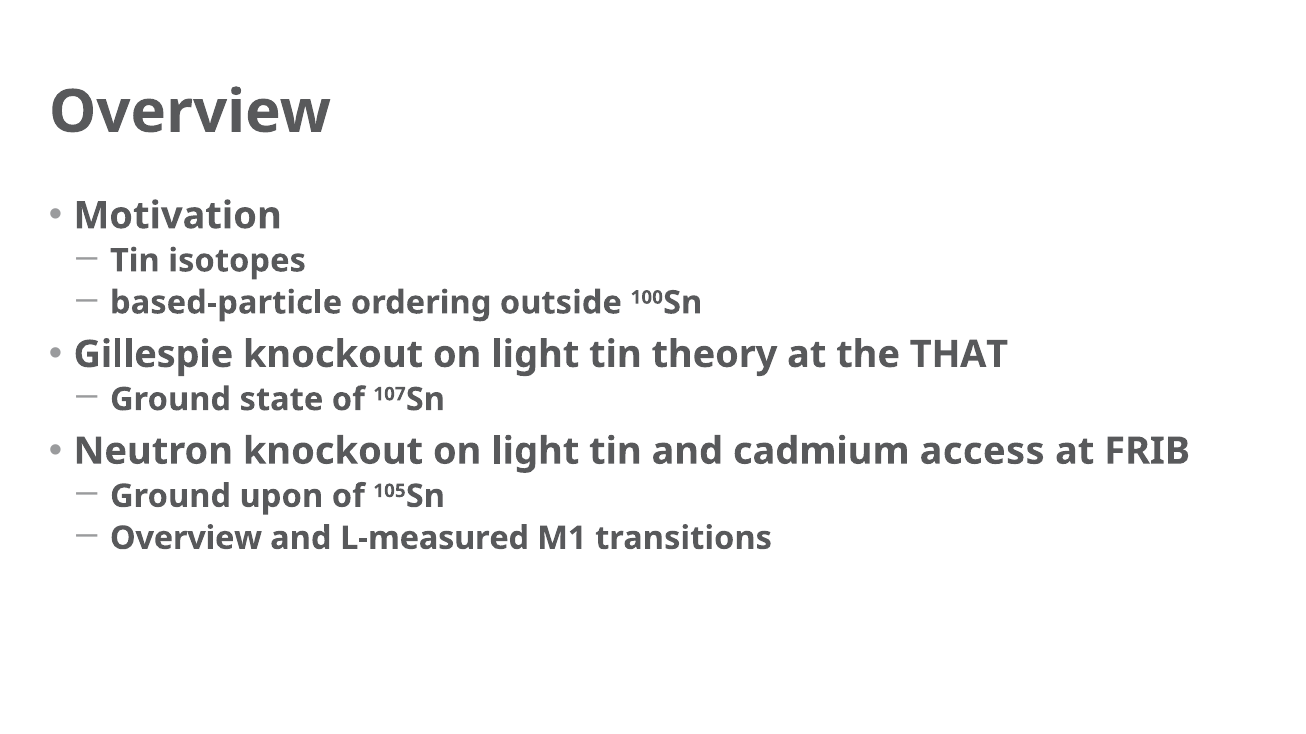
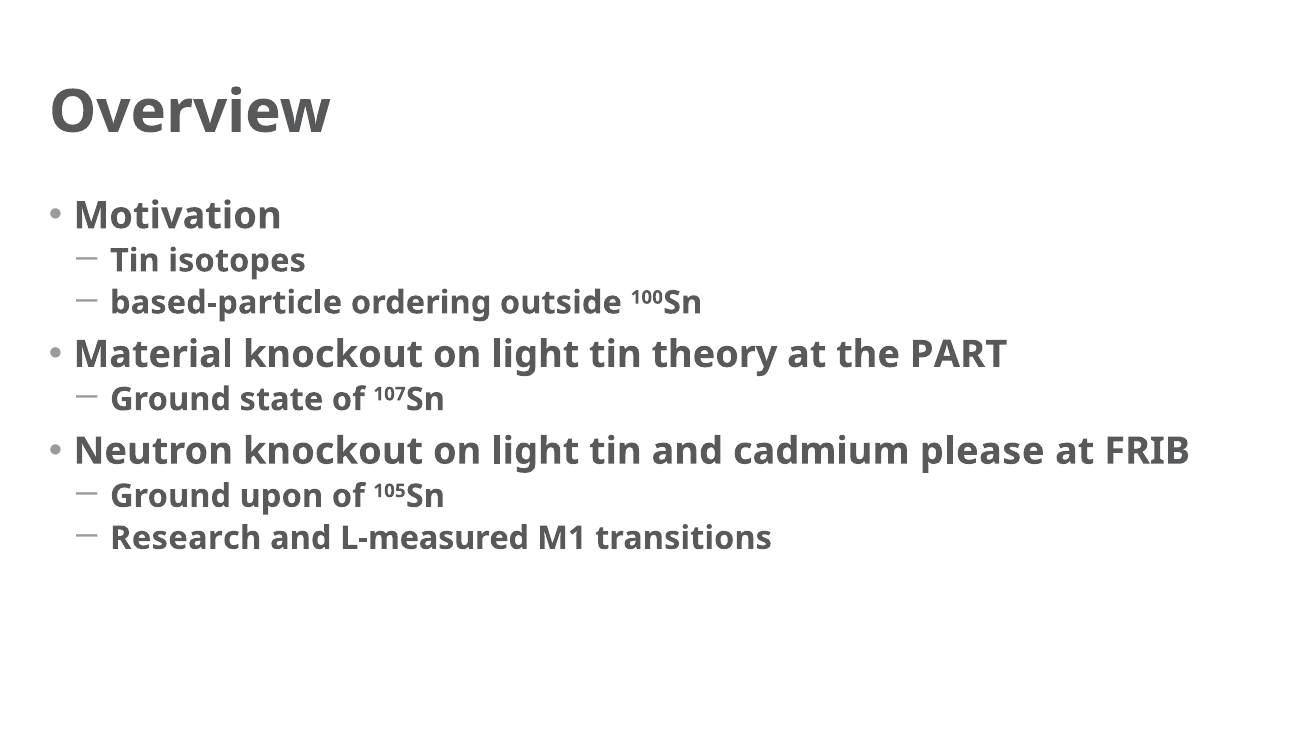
Gillespie: Gillespie -> Material (153, 355)
THAT: THAT -> PART (959, 355)
access: access -> please (982, 452)
Overview: Overview -> Research (186, 539)
